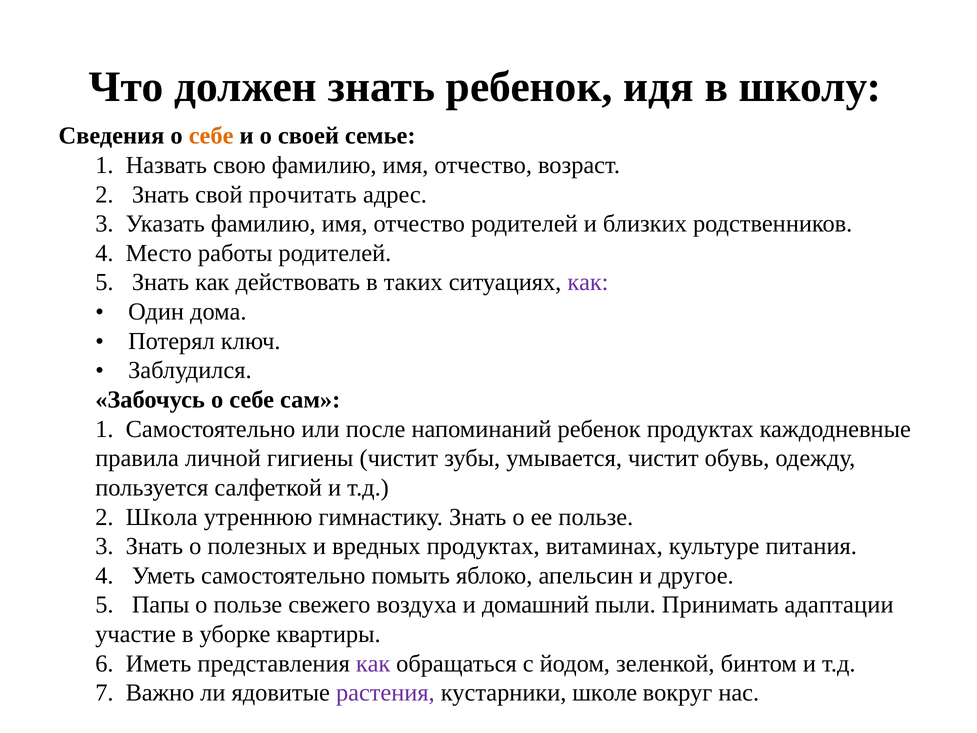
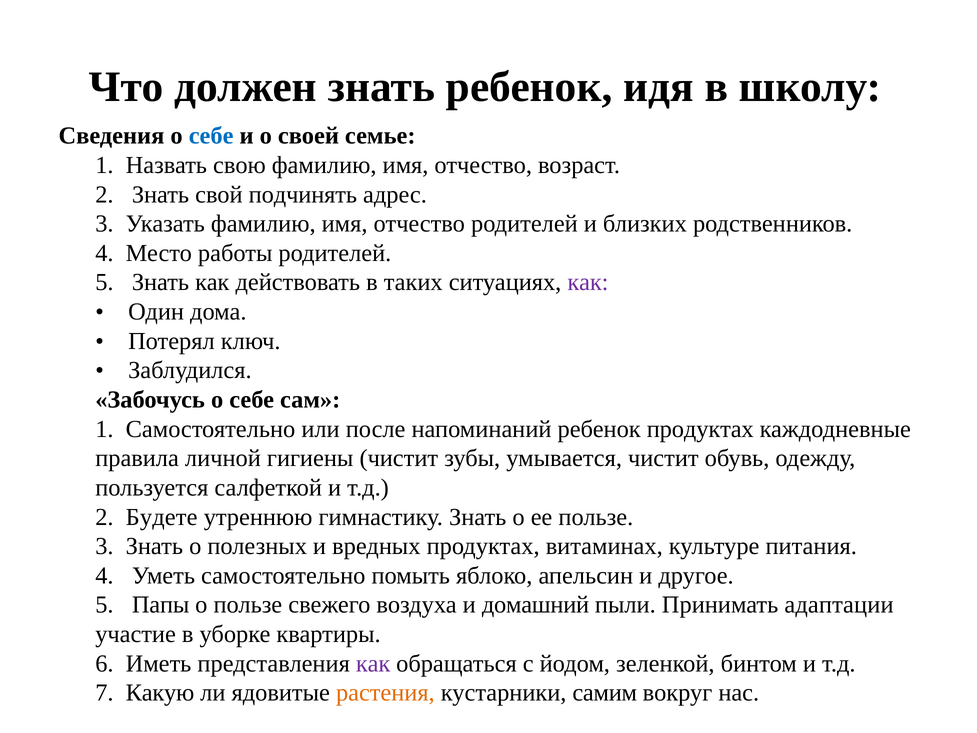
себе colour: orange -> blue (211, 136)
прочитать: прочитать -> подчинять (303, 194)
Школа: Школа -> Будете (162, 517)
Важно: Важно -> Какую (160, 693)
растения colour: purple -> orange (385, 693)
школе: школе -> самим (605, 693)
